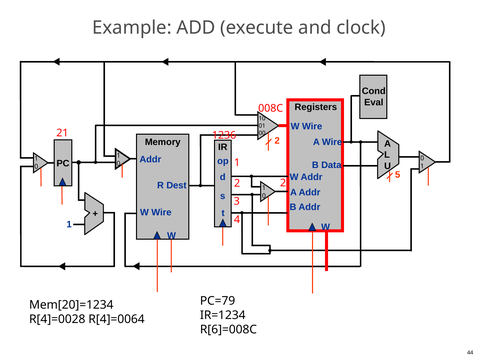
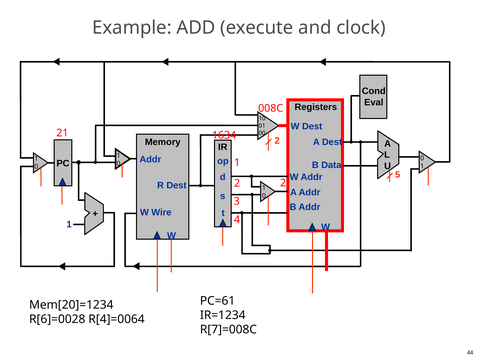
Wire: Wire -> Dest (312, 126)
1236: 1236 -> 1634 (224, 135)
A Wire: Wire -> Dest (332, 142)
PC=79: PC=79 -> PC=61 (218, 300)
R[4]=0028: R[4]=0028 -> R[6]=0028 (57, 319)
R[6]=008C: R[6]=008C -> R[7]=008C (228, 329)
